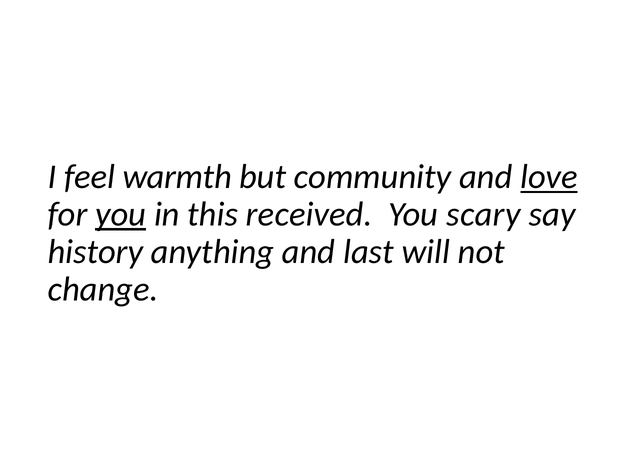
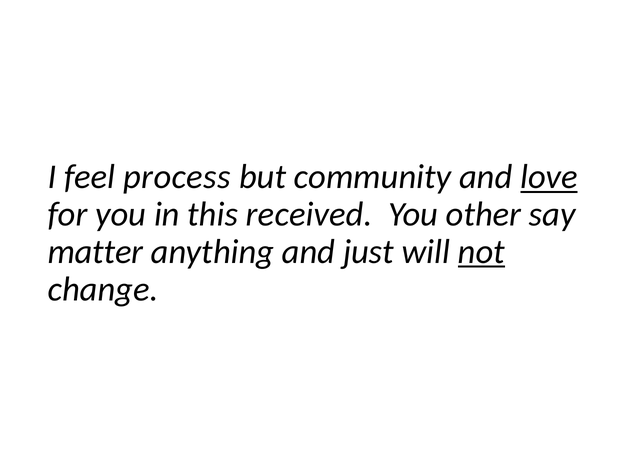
warmth: warmth -> process (177, 177)
you underline: present -> none (121, 214)
scary: scary -> other (484, 214)
history: history -> matter (96, 251)
last: last -> just (369, 251)
not underline: none -> present (481, 251)
